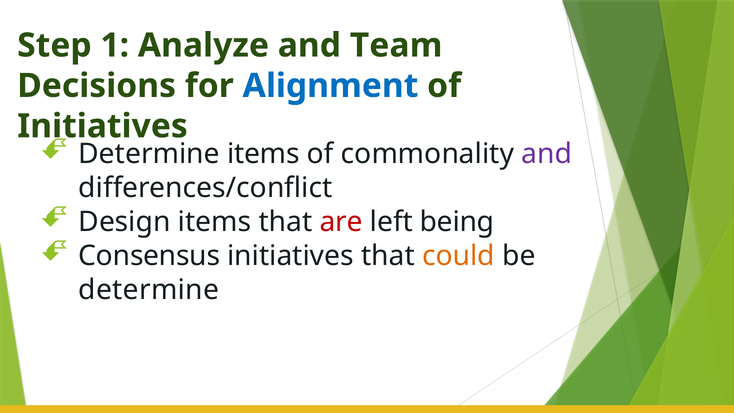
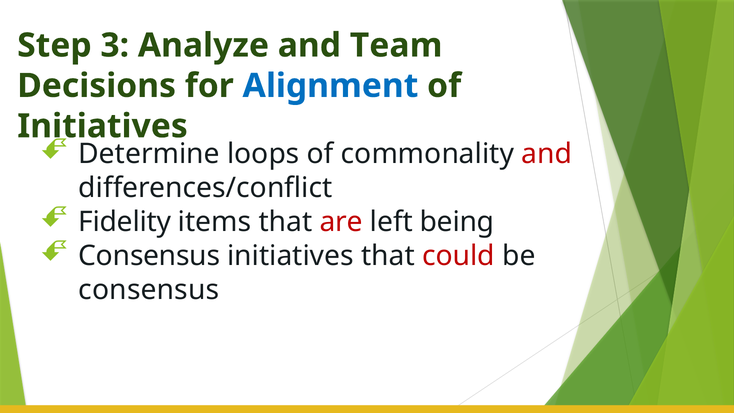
1: 1 -> 3 (115, 45)
Determine items: items -> loops (263, 154)
and colour: purple -> red (547, 154)
Design: Design -> Fidelity (125, 222)
could colour: orange -> red (458, 256)
determine: determine -> consensus (149, 290)
